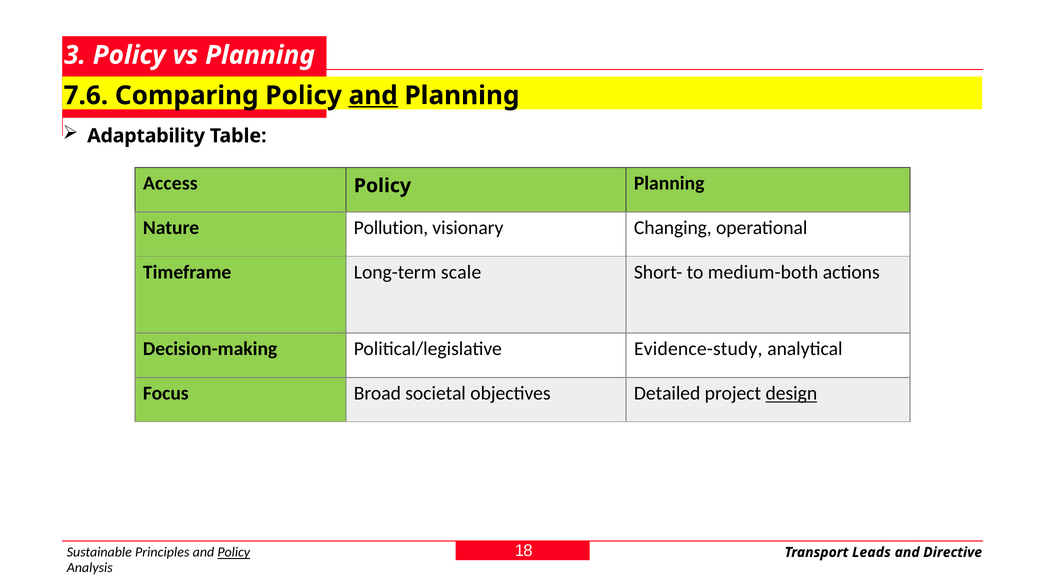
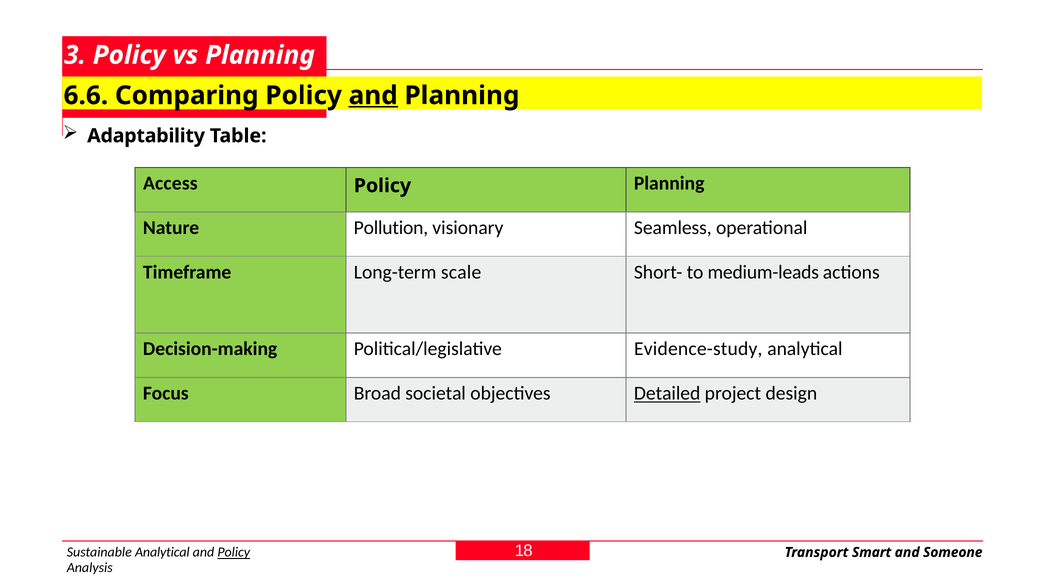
7.6: 7.6 -> 6.6 (86, 95)
Changing: Changing -> Seamless (673, 228)
medium-both: medium-both -> medium-leads (763, 272)
Detailed underline: none -> present (667, 393)
design underline: present -> none (791, 393)
Sustainable Principles: Principles -> Analytical (162, 552)
Leads: Leads -> Smart (872, 552)
Directive: Directive -> Someone (953, 552)
